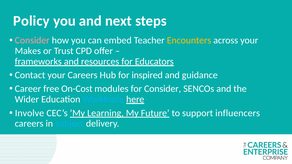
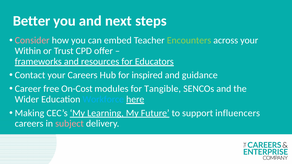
Policy: Policy -> Better (32, 21)
Encounters colour: yellow -> light green (189, 40)
Makes: Makes -> Within (28, 51)
for Consider: Consider -> Tangible (163, 89)
Involve: Involve -> Making (30, 113)
subject colour: light blue -> pink (69, 124)
